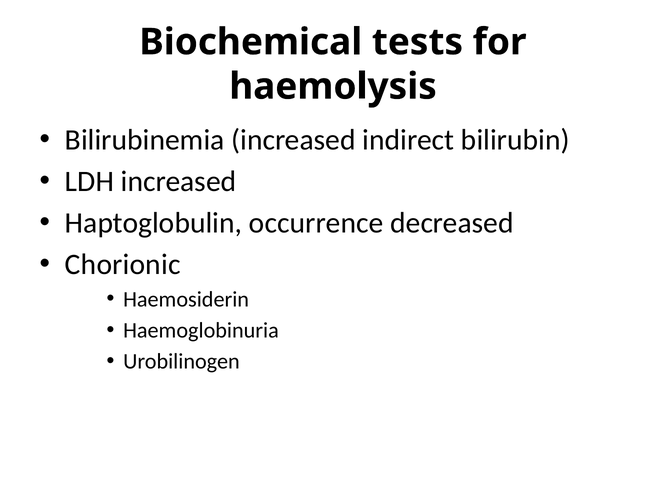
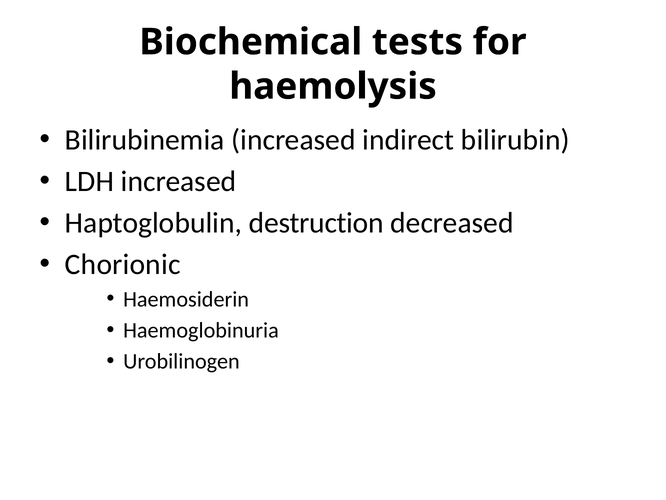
occurrence: occurrence -> destruction (316, 223)
